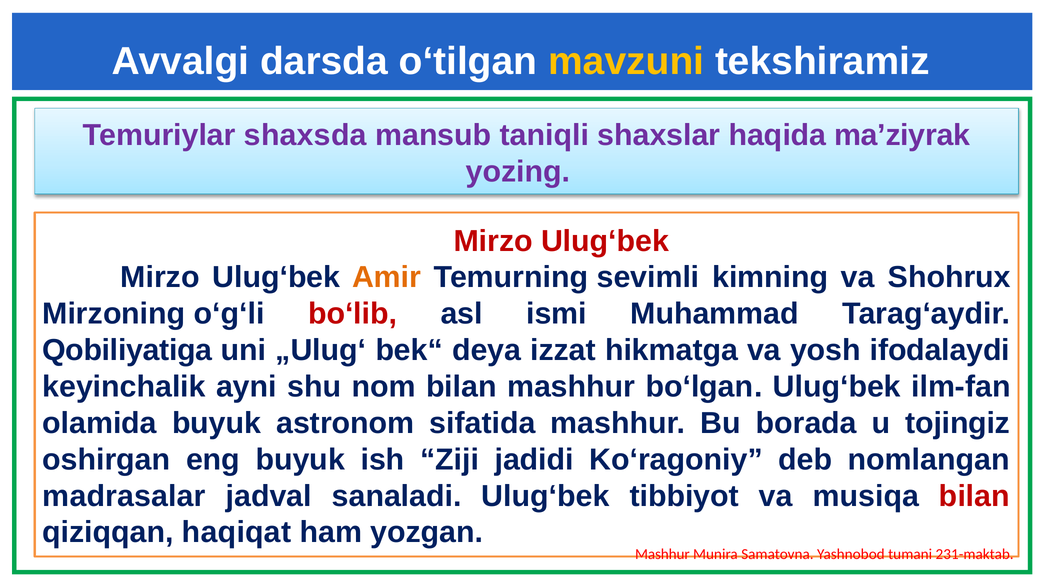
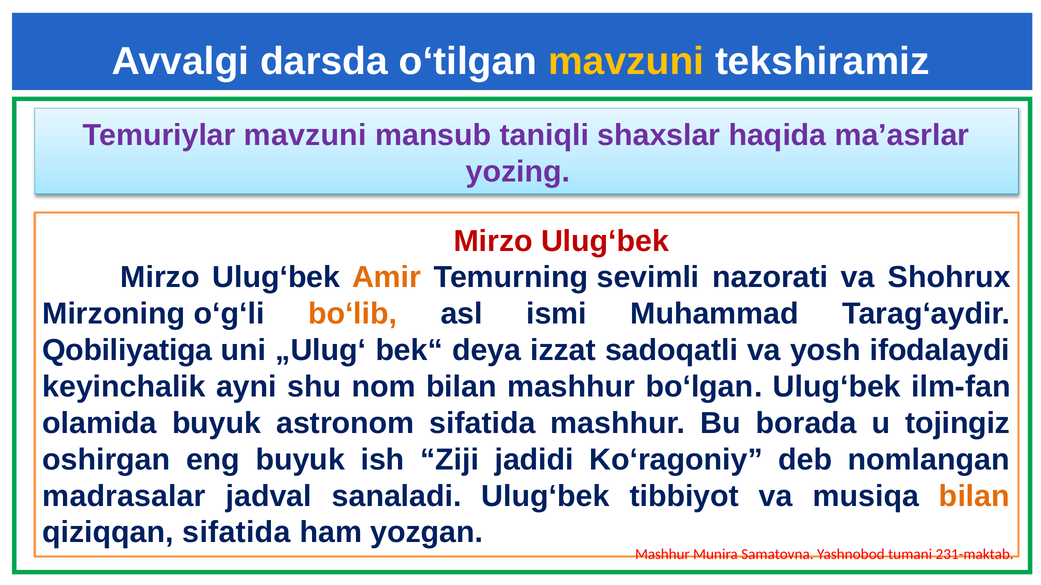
Temuriylar shaxsda: shaxsda -> mavzuni (305, 135)
ma’ziyrak: ma’ziyrak -> ma’asrlar (902, 135)
kimning: kimning -> nazorati (770, 278)
boʻlib colour: red -> orange (353, 314)
hikmatga: hikmatga -> sadoqatli (672, 351)
bilan colour: red -> orange (974, 496)
qiziqqan haqiqat: haqiqat -> sifatida (237, 533)
